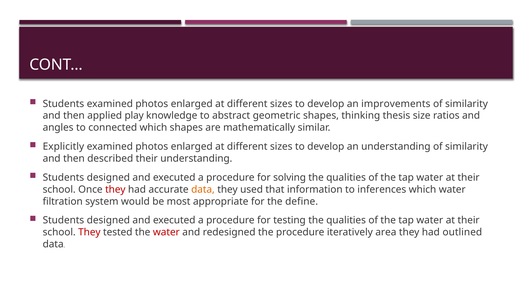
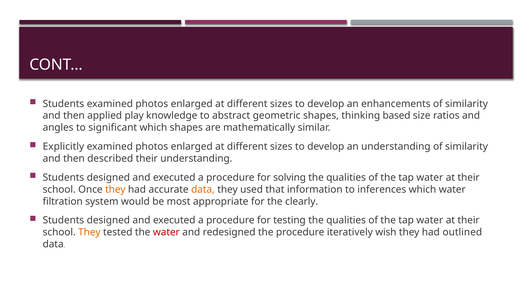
improvements: improvements -> enhancements (396, 104)
thesis: thesis -> based (397, 116)
connected: connected -> significant (113, 128)
they colour: red -> orange (115, 190)
define: define -> clearly (302, 202)
They colour: red -> orange (89, 233)
area: area -> wish (386, 233)
